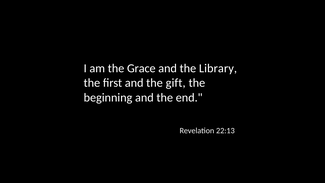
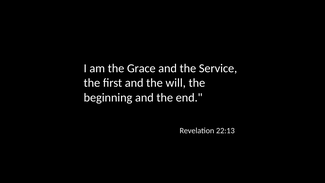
Library: Library -> Service (218, 68)
gift: gift -> will (176, 83)
